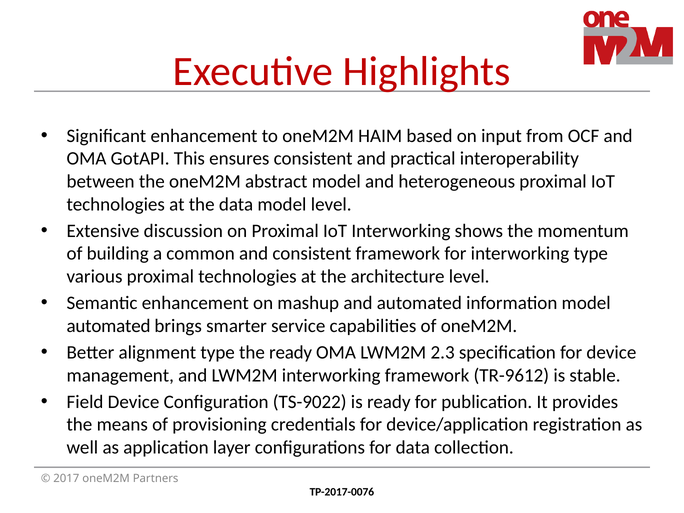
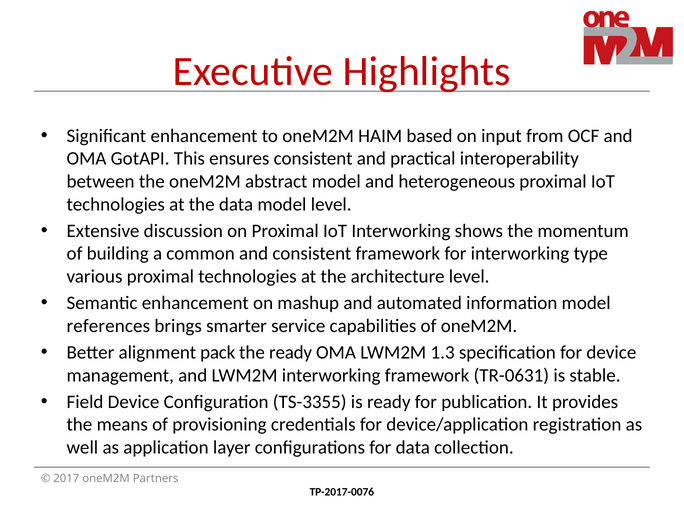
automated: automated -> references (108, 326)
alignment type: type -> pack (218, 352)
2.3: 2.3 -> 1.3 (443, 352)
TR-9612: TR-9612 -> TR-0631 (511, 375)
TS-9022: TS-9022 -> TS-3355 (310, 402)
